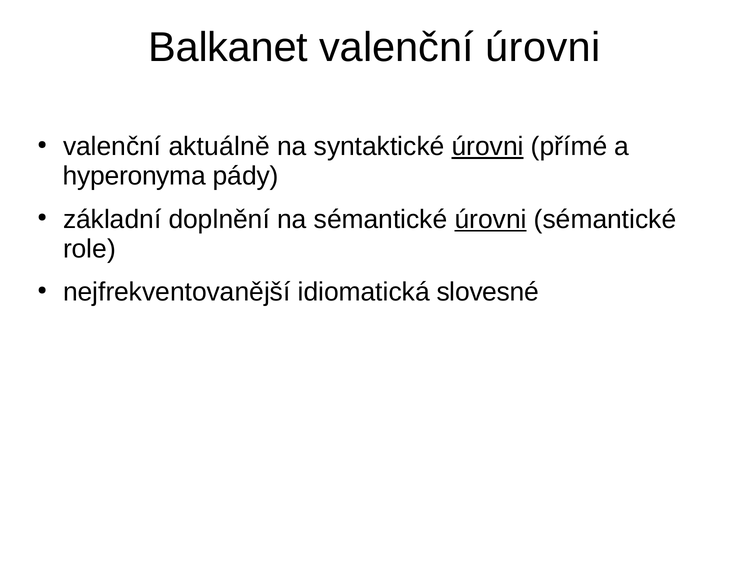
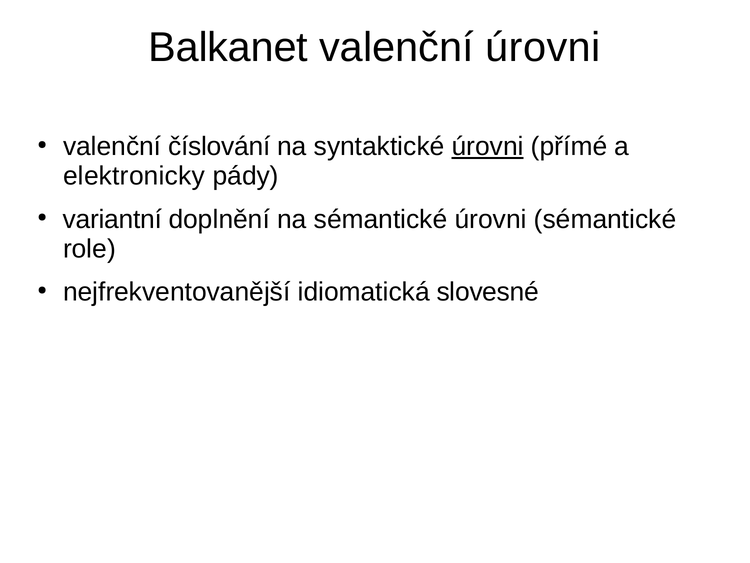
aktuálně: aktuálně -> číslování (219, 147)
hyperonyma: hyperonyma -> elektronicky (134, 176)
základní: základní -> variantní (112, 219)
úrovni underline: present -> none (491, 219)
